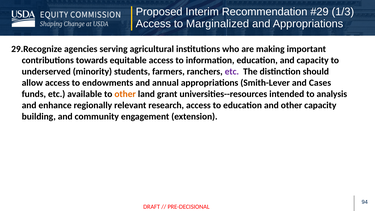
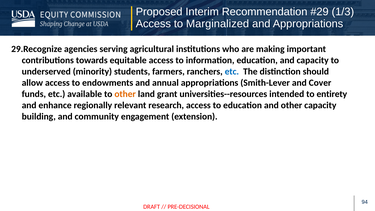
etc colour: purple -> blue (232, 72)
Cases: Cases -> Cover (320, 83)
analysis: analysis -> entirety (332, 94)
